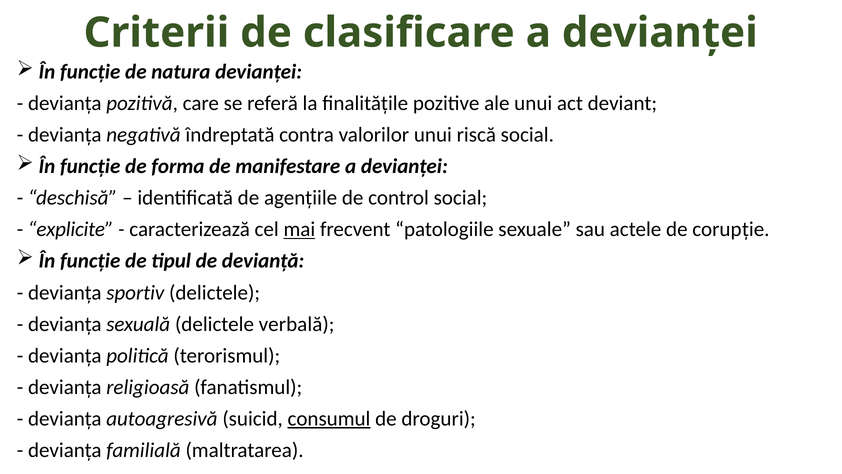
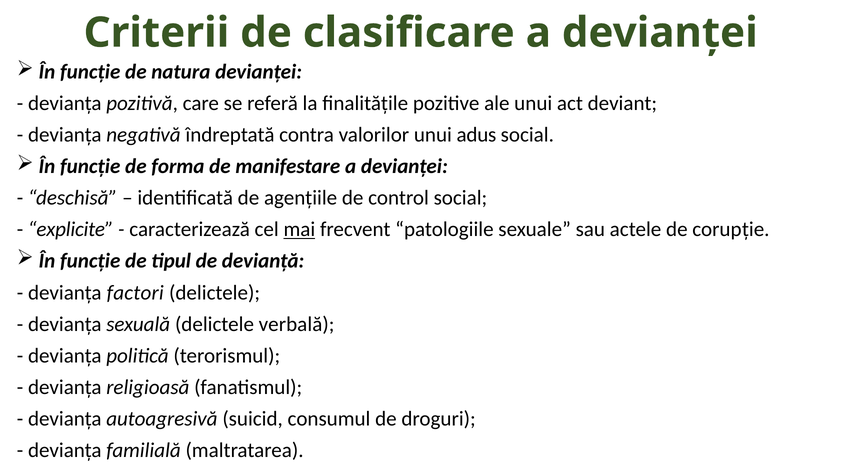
riscă: riscă -> adus (476, 135)
sportiv: sportiv -> factori (135, 292)
consumul underline: present -> none (329, 418)
